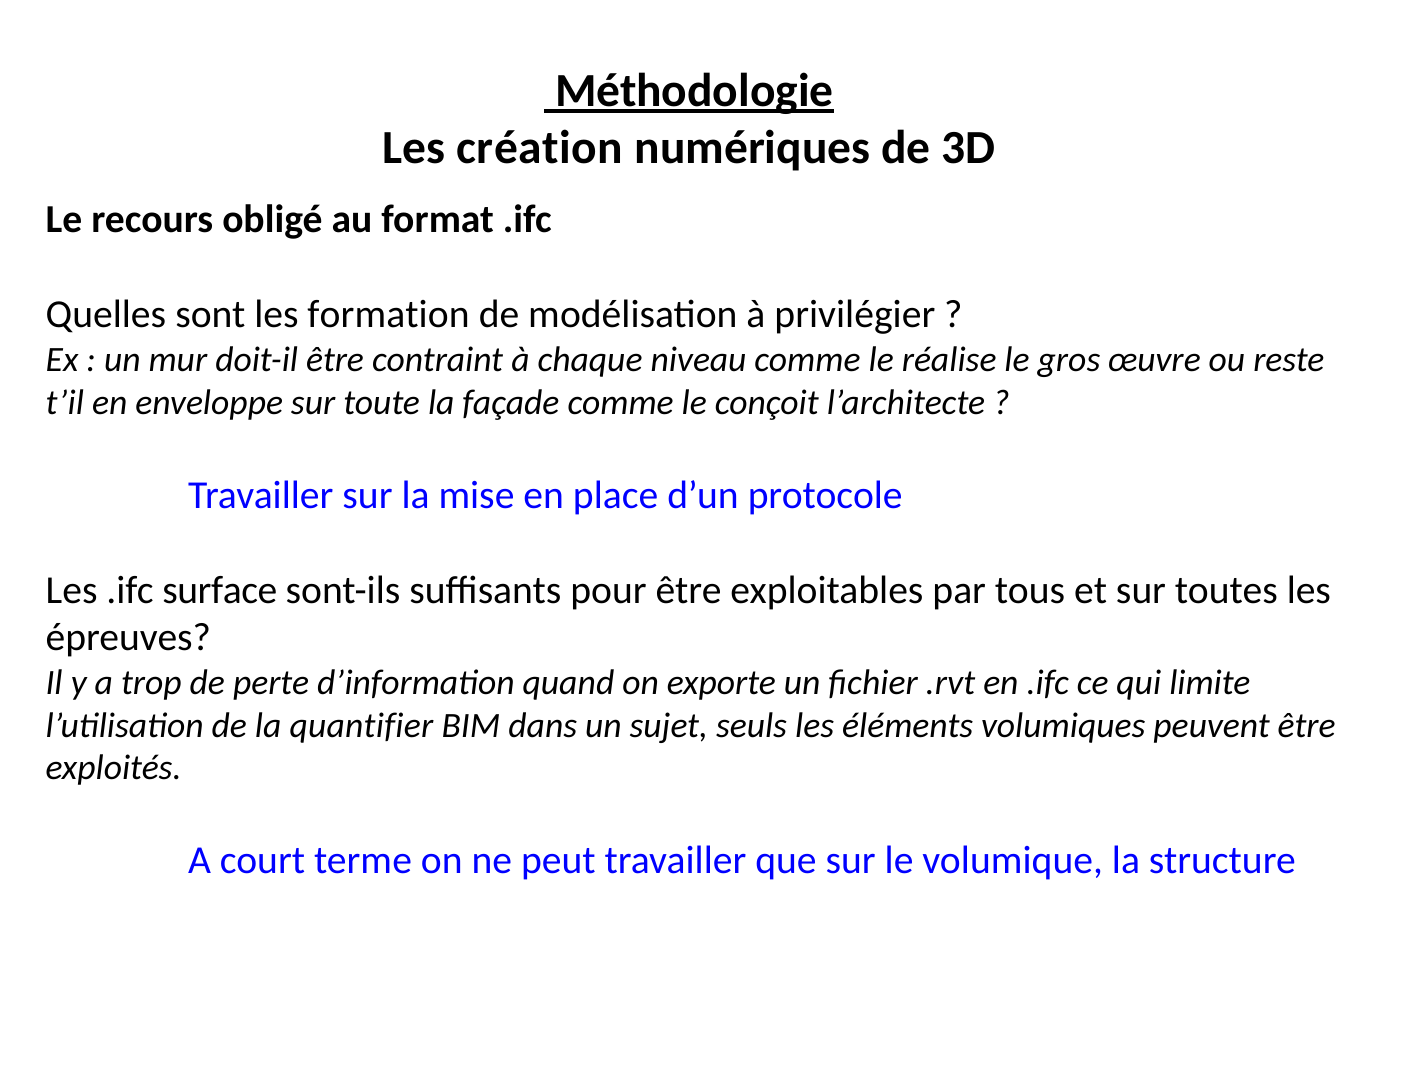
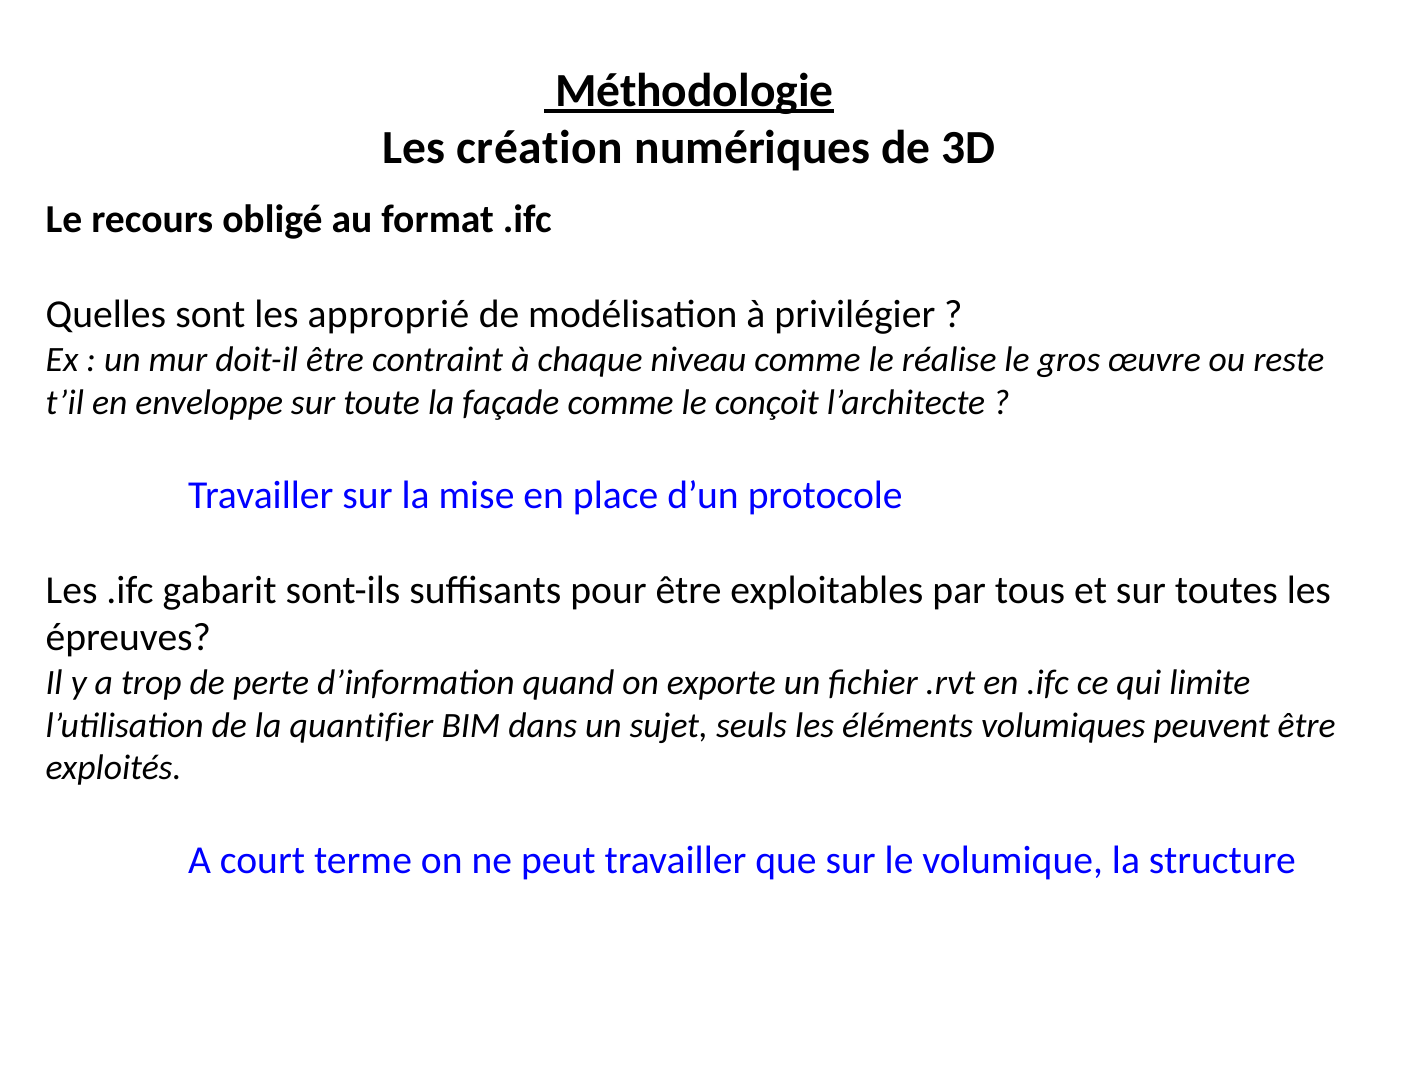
formation: formation -> approprié (388, 315)
surface: surface -> gabarit (220, 591)
